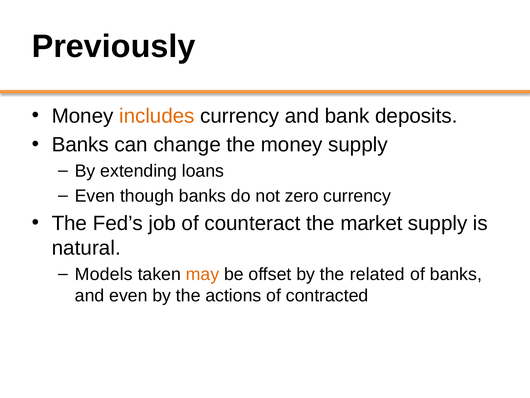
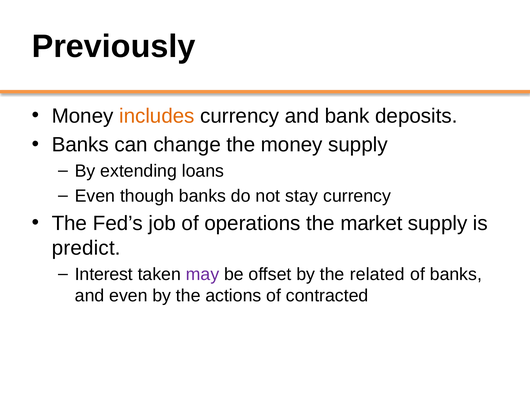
zero: zero -> stay (302, 196)
counteract: counteract -> operations (252, 223)
natural: natural -> predict (86, 248)
Models: Models -> Interest (104, 274)
may colour: orange -> purple (202, 274)
